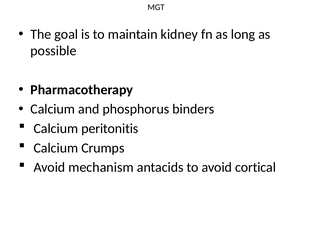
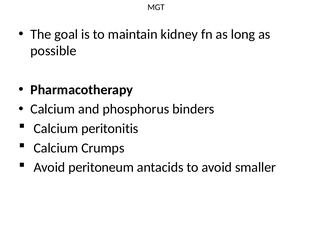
mechanism: mechanism -> peritoneum (101, 167)
cortical: cortical -> smaller (256, 167)
